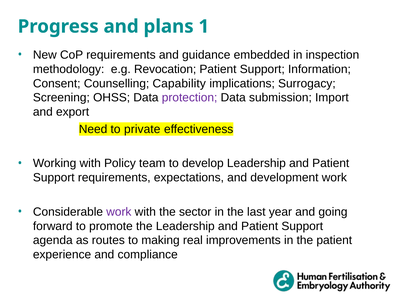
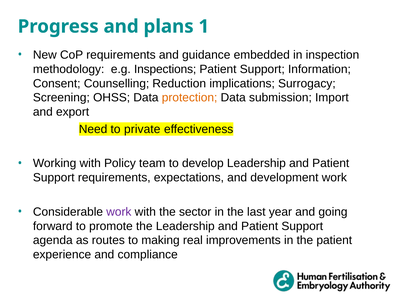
Revocation: Revocation -> Inspections (165, 69)
Capability: Capability -> Reduction (179, 83)
protection colour: purple -> orange (190, 98)
